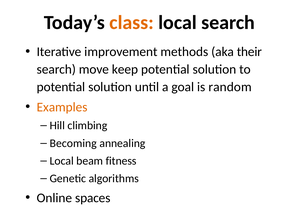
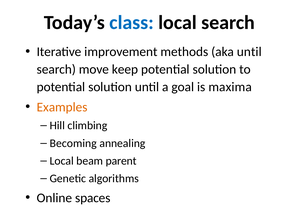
class colour: orange -> blue (132, 23)
aka their: their -> until (249, 52)
random: random -> maxima (230, 87)
fitness: fitness -> parent (121, 161)
